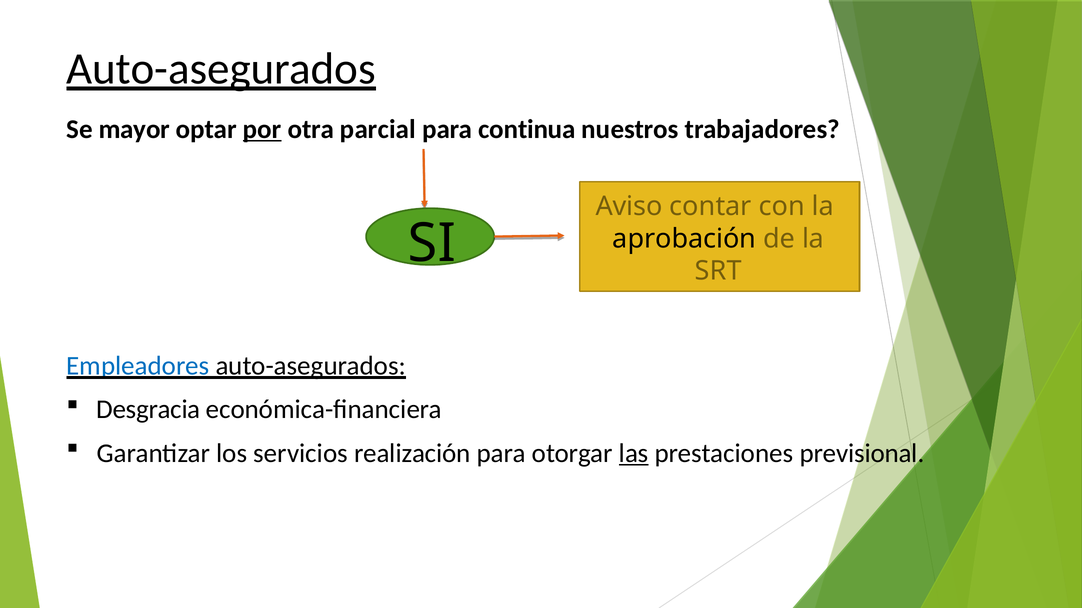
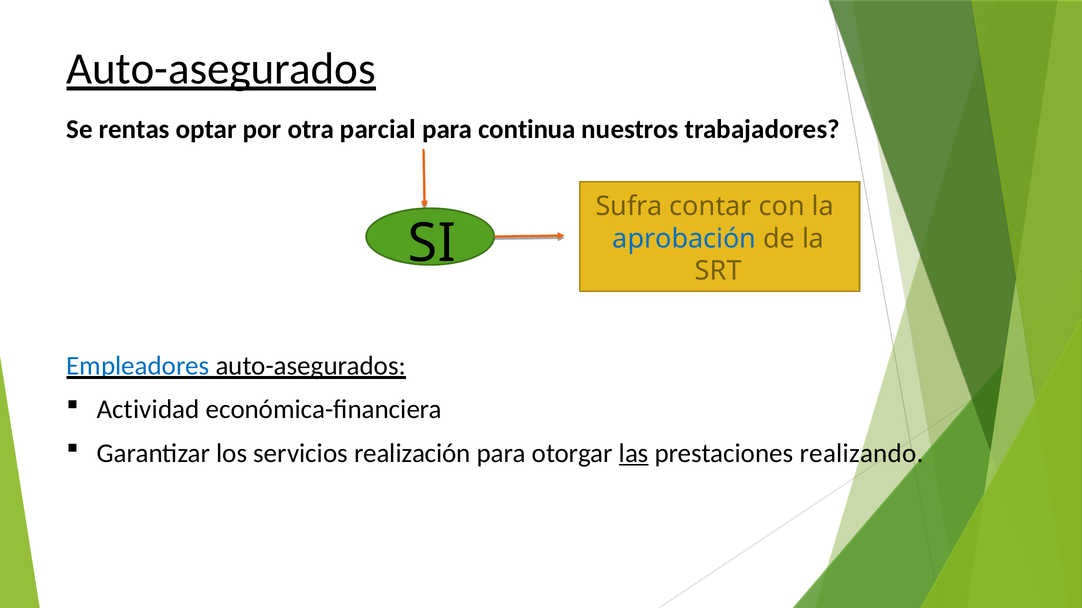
mayor: mayor -> rentas (134, 129)
por underline: present -> none (262, 129)
Aviso: Aviso -> Sufra (629, 206)
aprobación colour: black -> blue (684, 239)
Desgracia: Desgracia -> Actividad (148, 410)
previsional: previsional -> realizando (862, 454)
